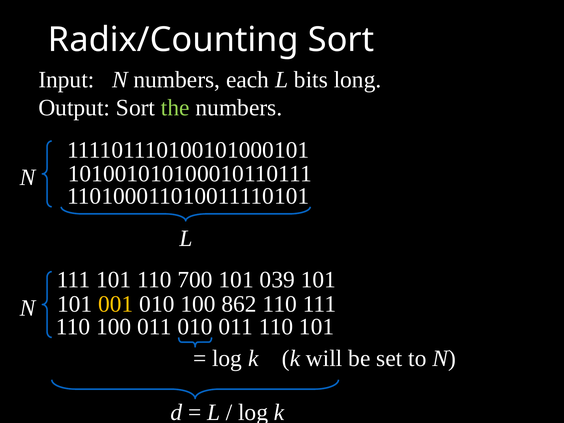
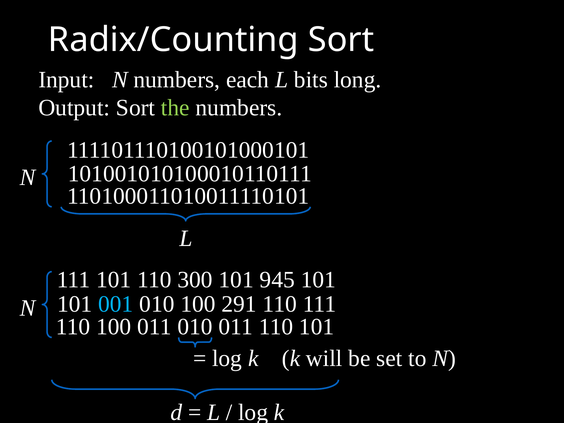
700: 700 -> 300 (195, 280)
039: 039 -> 945 (277, 280)
001 colour: yellow -> light blue (116, 304)
862: 862 -> 291 (239, 304)
